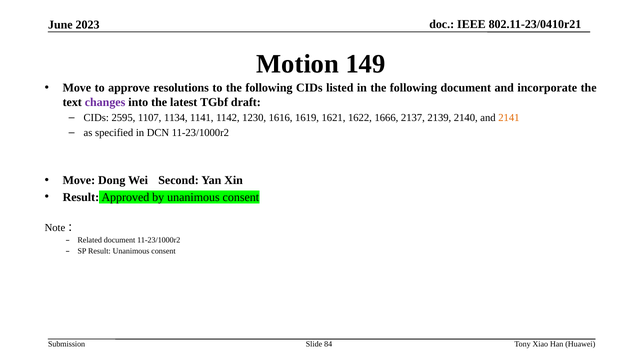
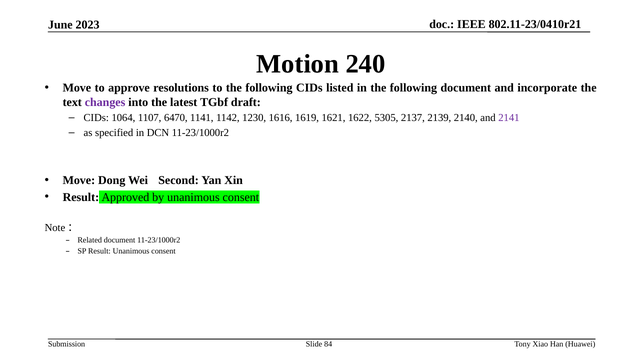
149: 149 -> 240 (366, 64)
2595: 2595 -> 1064 (123, 118)
1134: 1134 -> 6470 (176, 118)
1666: 1666 -> 5305 (386, 118)
2141 colour: orange -> purple (509, 118)
